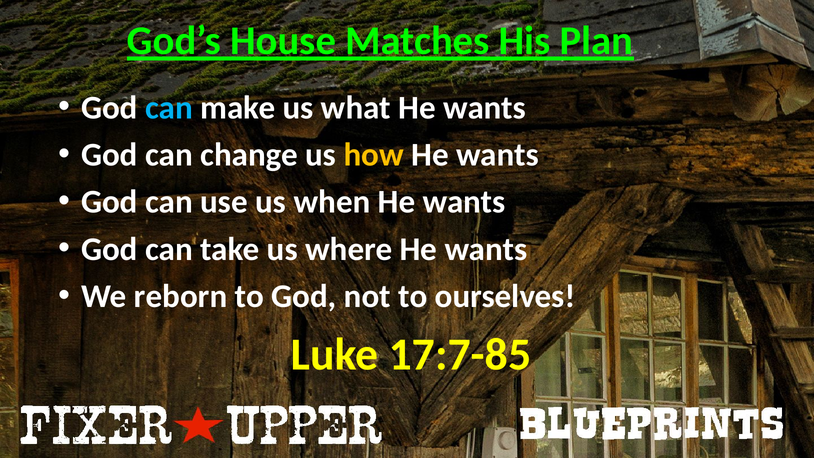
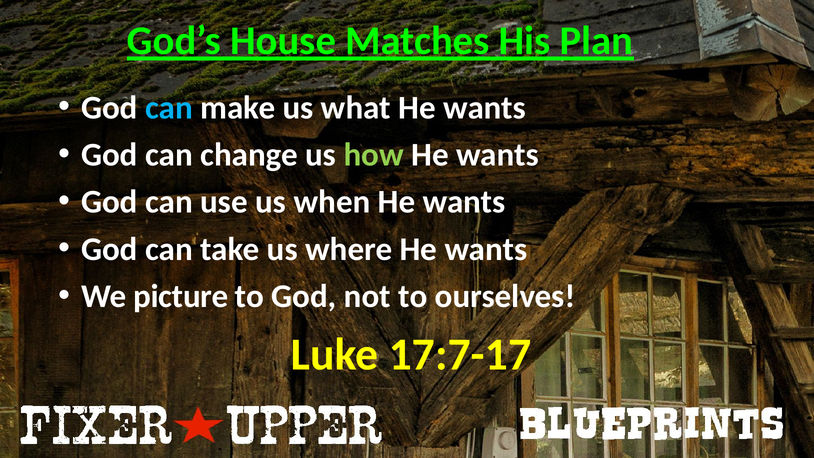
how colour: yellow -> light green (374, 155)
reborn: reborn -> picture (181, 296)
17:7-85: 17:7-85 -> 17:7-17 (460, 355)
